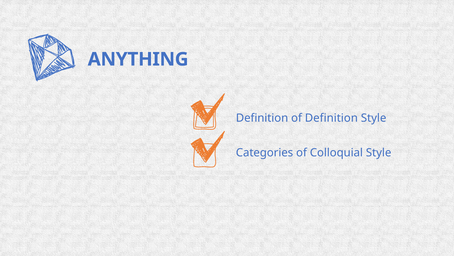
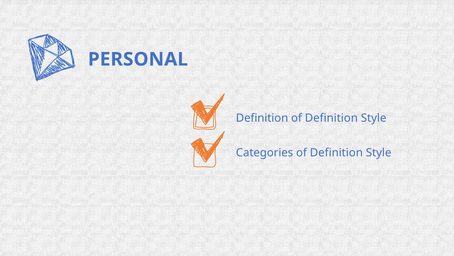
ANYTHING: ANYTHING -> PERSONAL (138, 59)
Categories of Colloquial: Colloquial -> Definition (336, 152)
